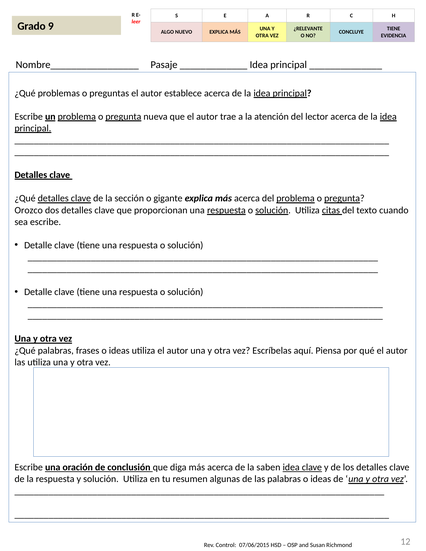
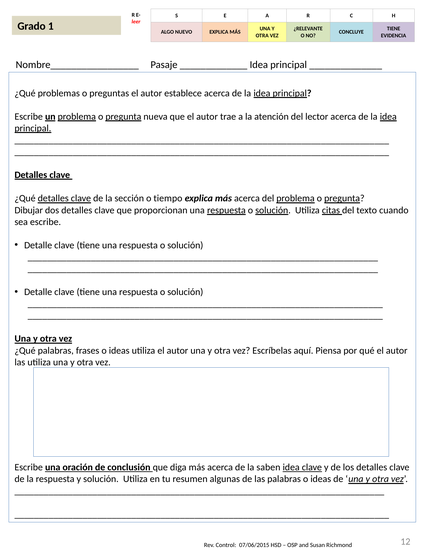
9: 9 -> 1 (51, 26)
gigante: gigante -> tiempo (168, 199)
Orozco: Orozco -> Dibujar (29, 210)
